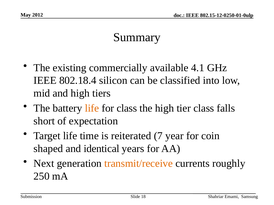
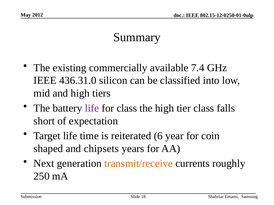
4.1: 4.1 -> 7.4 (198, 68)
802.18.4: 802.18.4 -> 436.31.0 (78, 81)
life colour: orange -> purple (92, 108)
7: 7 -> 6 (158, 136)
identical: identical -> chipsets (101, 149)
